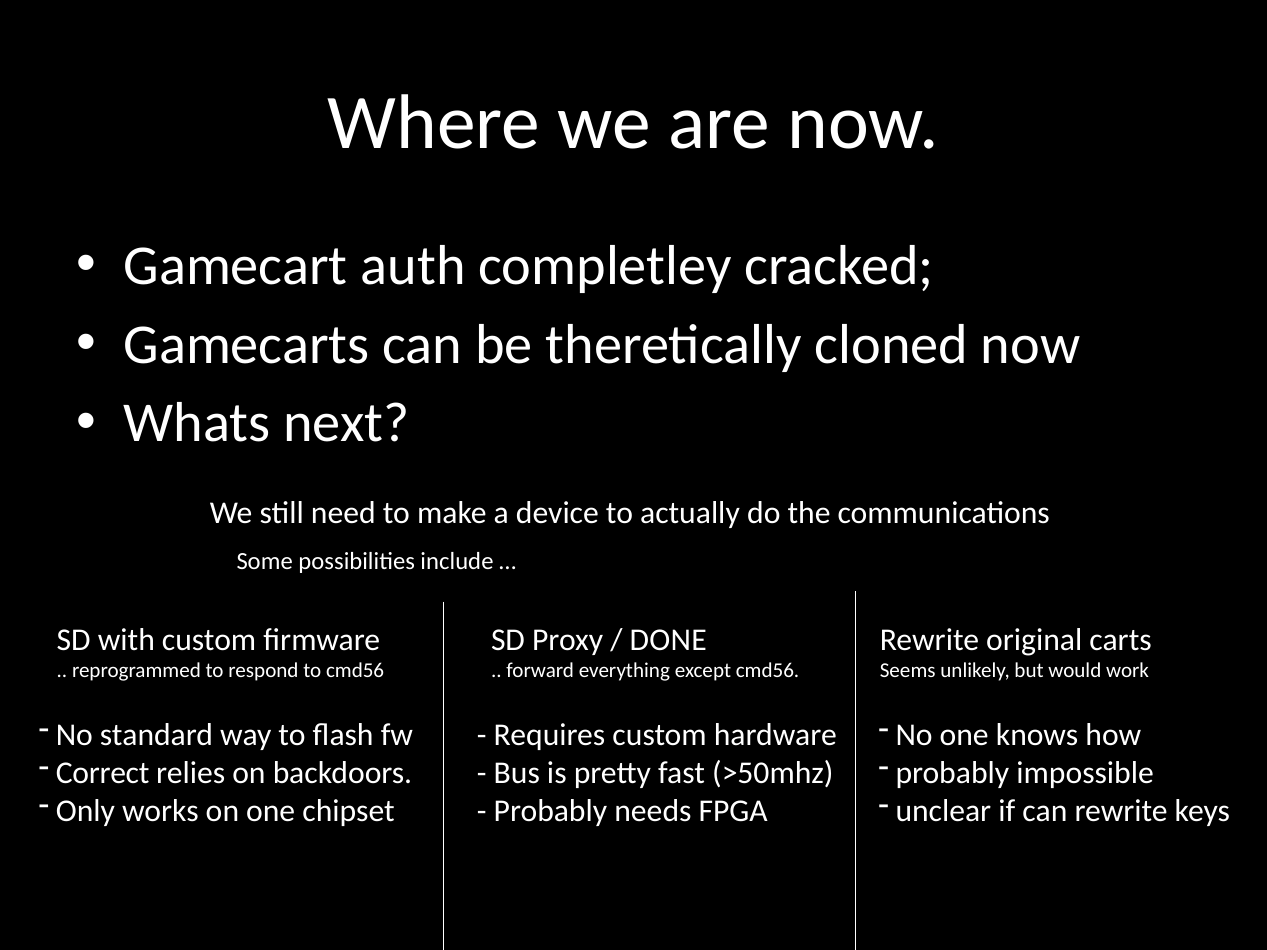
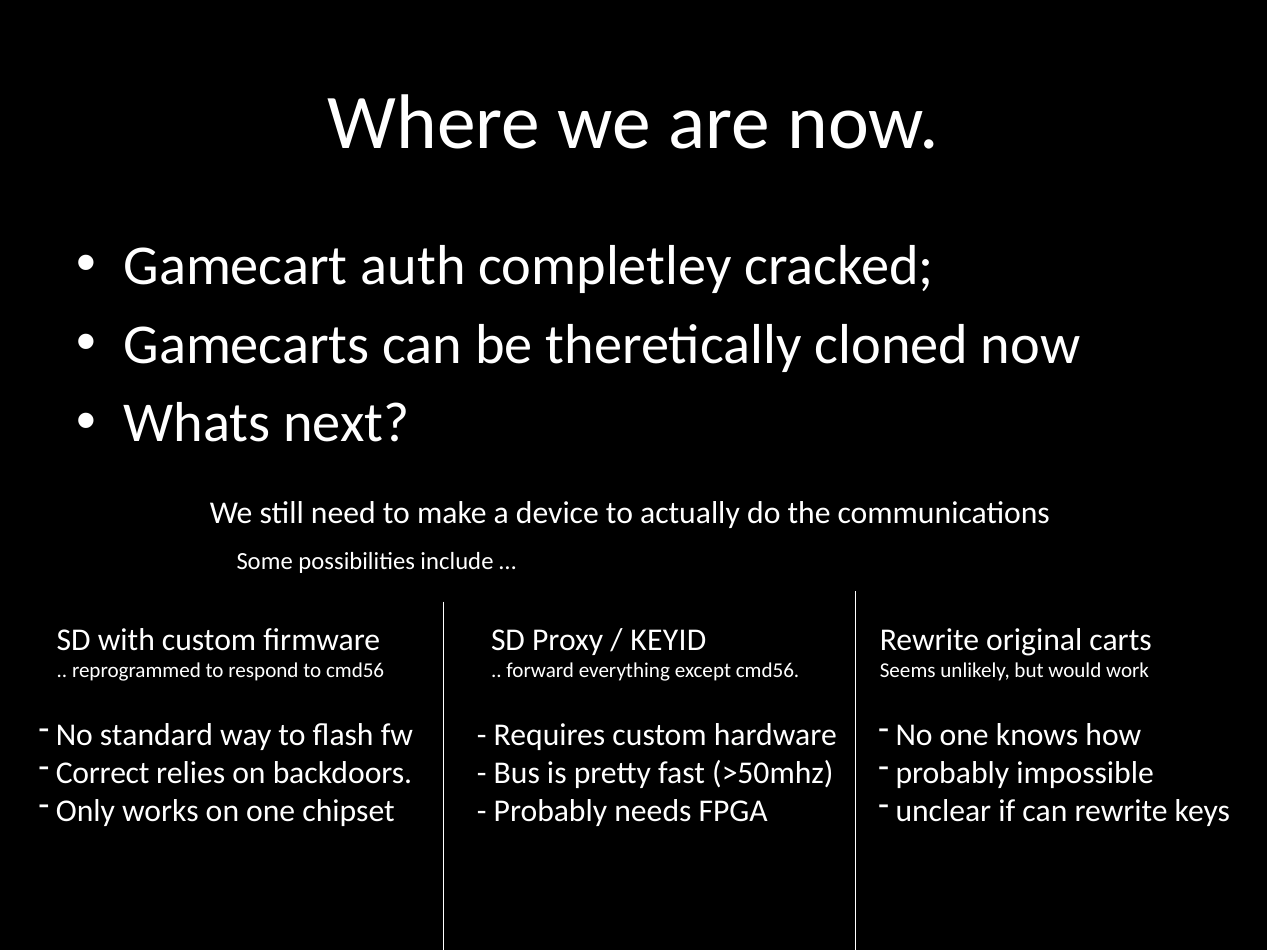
DONE: DONE -> KEYID (668, 640)
